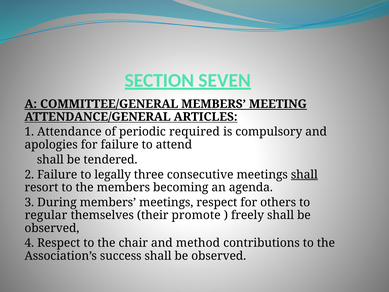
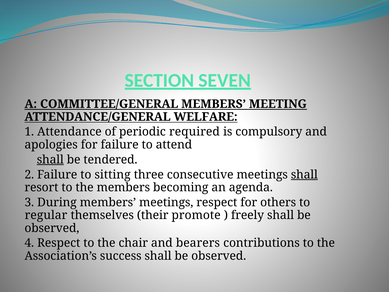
ARTICLES: ARTICLES -> WELFARE (206, 117)
shall underline: none -> present (50, 159)
legally: legally -> sitting (113, 174)
method: method -> bearers (198, 243)
